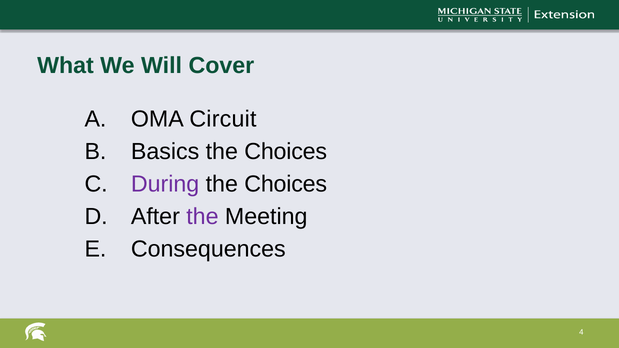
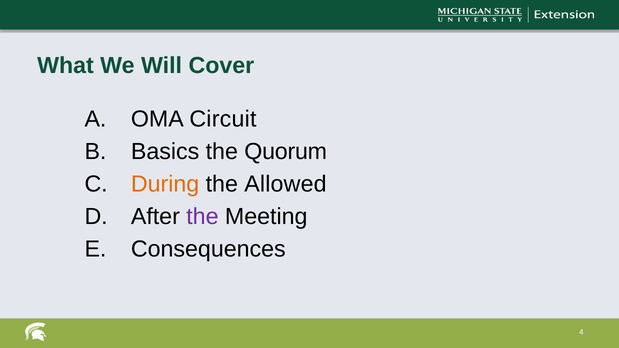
Choices: Choices -> Quorum (286, 151)
During colour: purple -> orange (165, 184)
Choices: Choices -> Allowed (285, 184)
